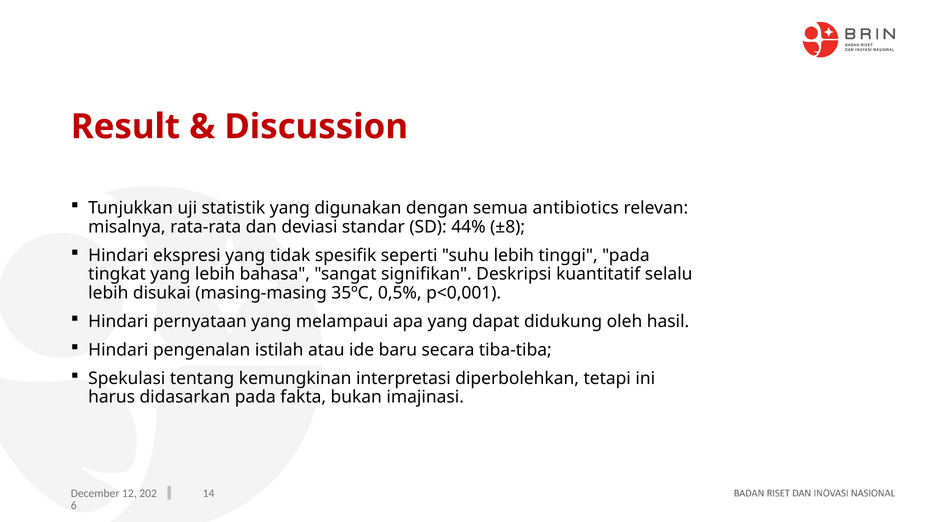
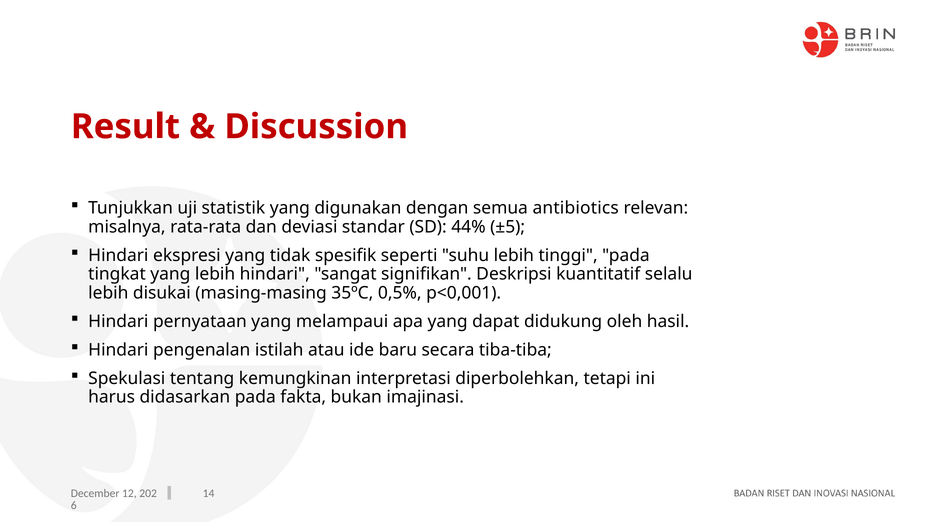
±8: ±8 -> ±5 (508, 227)
lebih bahasa: bahasa -> hindari (275, 274)
